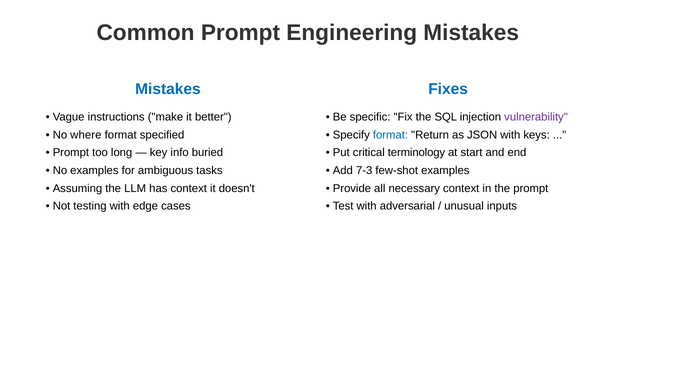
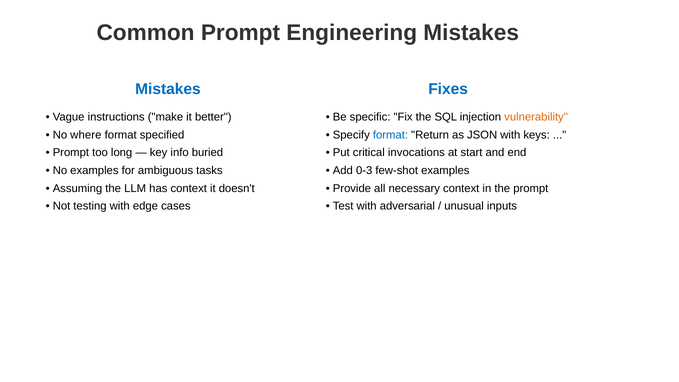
vulnerability colour: purple -> orange (536, 117)
terminology: terminology -> invocations (416, 153)
7-3: 7-3 -> 0-3 (364, 170)
